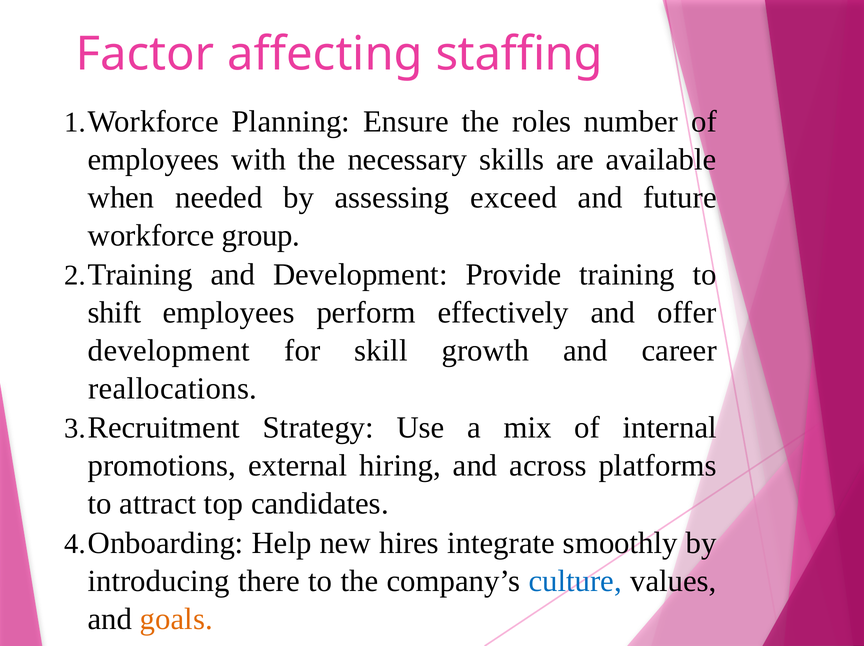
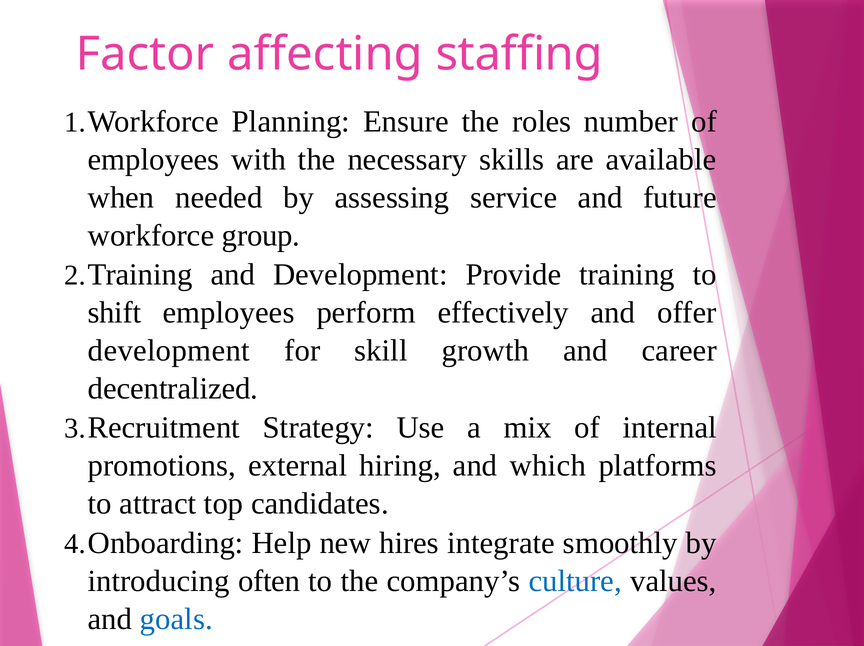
exceed: exceed -> service (514, 198)
reallocations: reallocations -> decentralized (173, 389)
across: across -> which (548, 466)
there: there -> often (269, 581)
goals colour: orange -> blue (176, 619)
